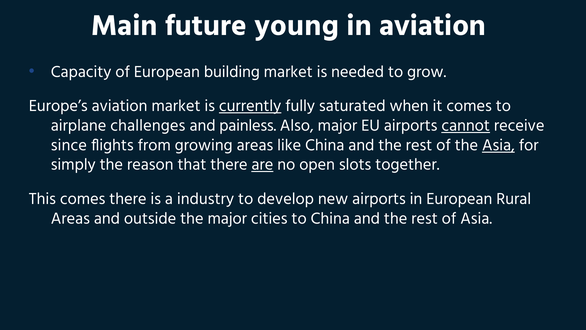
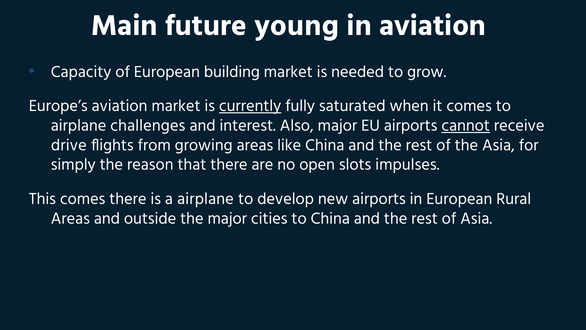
painless: painless -> interest (248, 125)
since: since -> drive (69, 145)
Asia underline: present -> none (498, 145)
are underline: present -> none (262, 164)
together: together -> impulses (407, 164)
a industry: industry -> airplane (205, 199)
